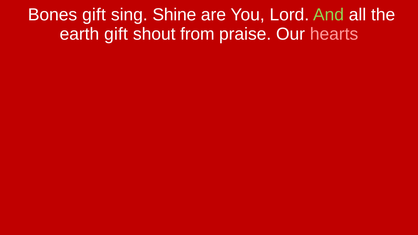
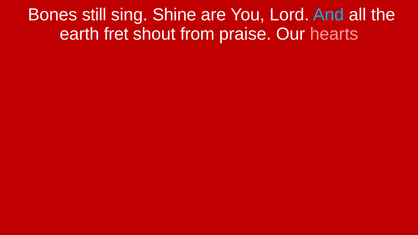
Bones gift: gift -> still (94, 15)
And colour: light green -> light blue (329, 15)
earth gift: gift -> fret (116, 34)
